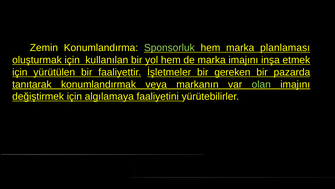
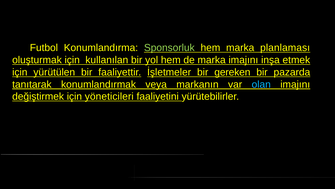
Zemin: Zemin -> Futbol (44, 48)
olan colour: light green -> light blue (261, 84)
algılamaya: algılamaya -> yöneticileri (109, 96)
